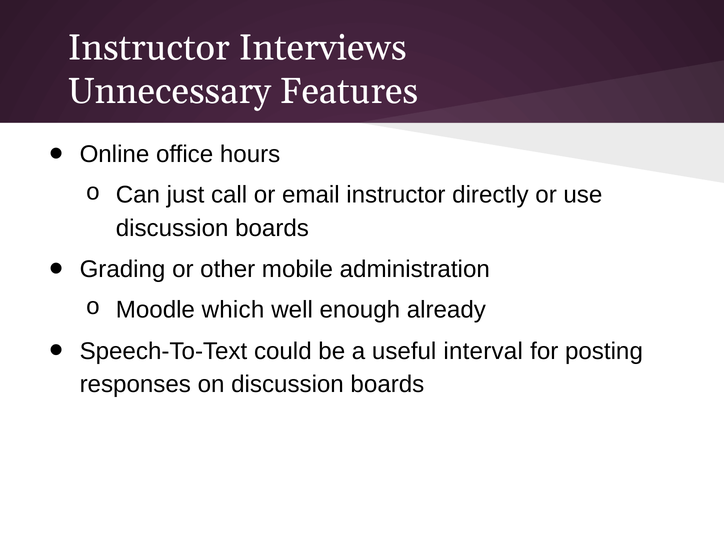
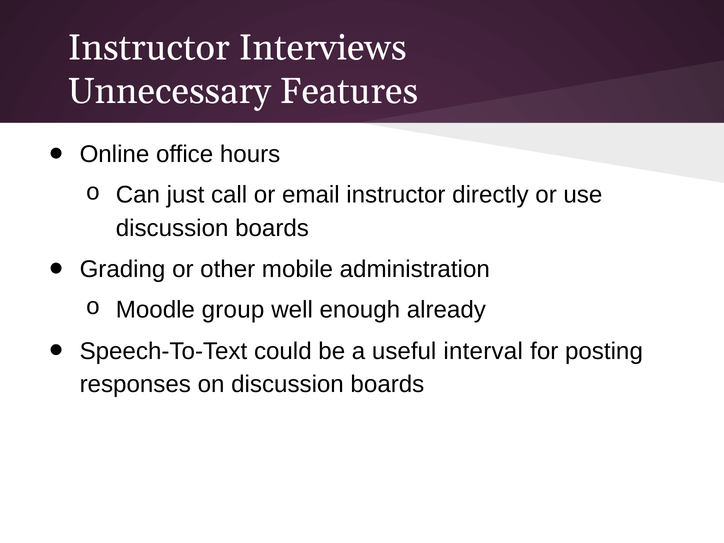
which: which -> group (233, 310)
